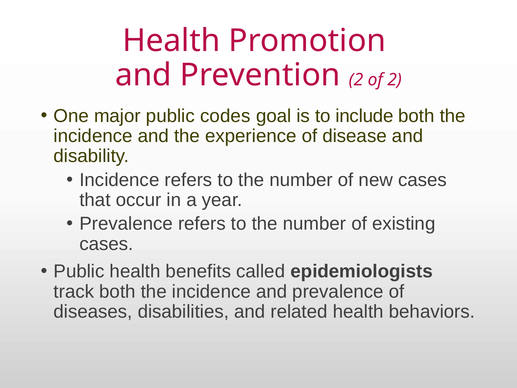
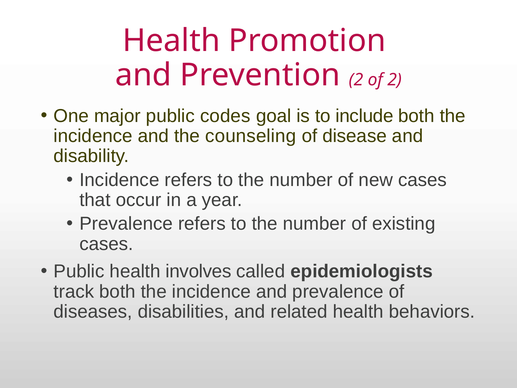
experience: experience -> counseling (251, 136)
benefits: benefits -> involves (198, 271)
